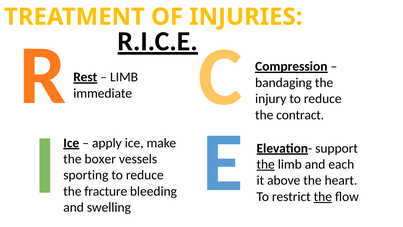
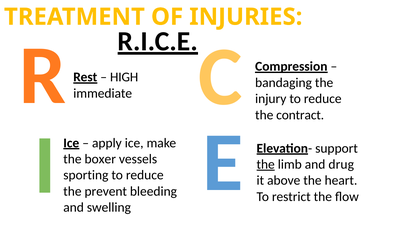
LIMB: LIMB -> HIGH (124, 77)
each: each -> drug (341, 164)
fracture: fracture -> prevent (106, 191)
the underline: present -> none (323, 196)
